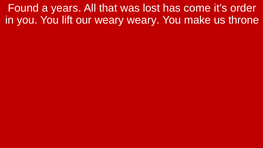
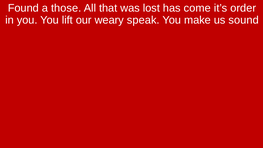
years: years -> those (66, 8)
weary weary: weary -> speak (143, 20)
throne: throne -> sound (244, 20)
